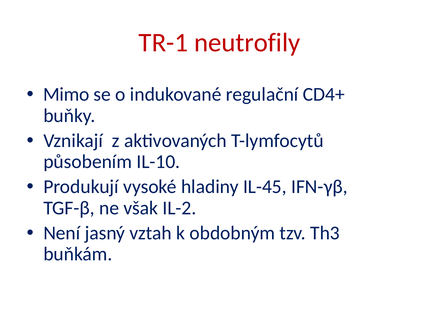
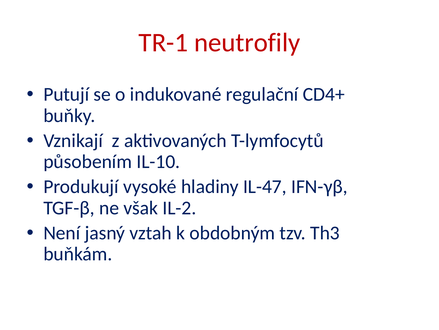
Mimo: Mimo -> Putují (66, 94)
IL-45: IL-45 -> IL-47 (265, 186)
